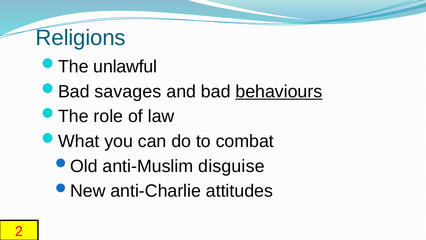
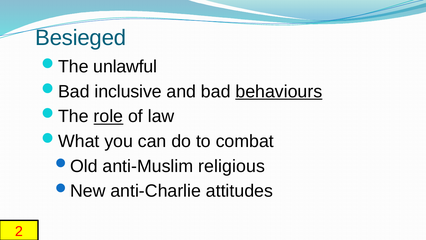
Religions: Religions -> Besieged (81, 38)
savages: savages -> inclusive (128, 91)
role underline: none -> present (108, 116)
disguise: disguise -> religious (232, 166)
